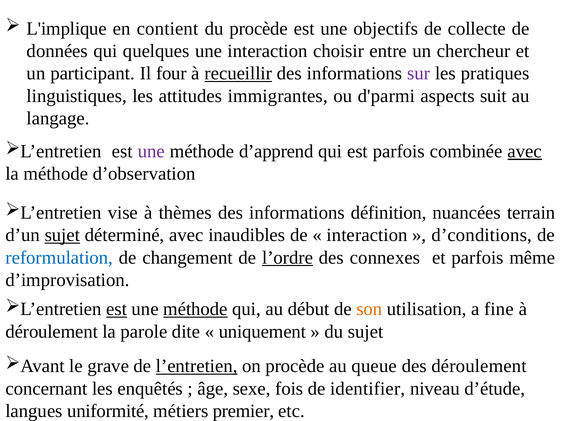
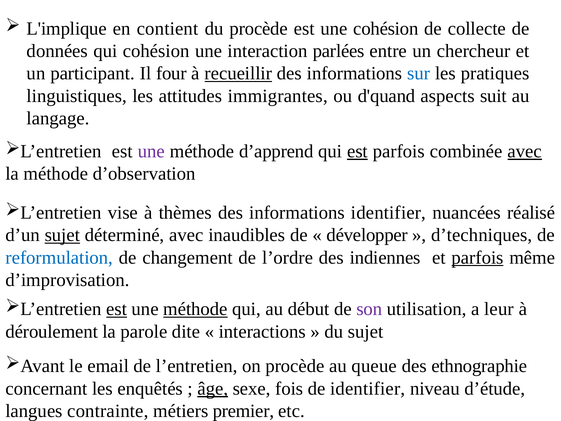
une objectifs: objectifs -> cohésion (386, 28)
qui quelques: quelques -> cohésion (156, 51)
choisir: choisir -> parlées (339, 51)
sur colour: purple -> blue (419, 73)
d'parmi: d'parmi -> d'quand (387, 96)
est underline: none -> present (357, 151)
informations définition: définition -> identifier (388, 213)
terrain: terrain -> réalisé (531, 213)
interaction: interaction -> développer (367, 235)
d’conditions: d’conditions -> d’techniques (482, 235)
l’ordre underline: present -> none (288, 257)
connexes: connexes -> indiennes (385, 257)
parfois underline: none -> present (478, 257)
son colour: orange -> purple (369, 309)
fine: fine -> leur (499, 309)
uniquement: uniquement -> interactions (262, 331)
grave: grave -> email (108, 366)
l’entretien underline: present -> none (197, 366)
des déroulement: déroulement -> ethnographie (479, 366)
âge underline: none -> present (213, 388)
uniformité: uniformité -> contrainte (108, 411)
